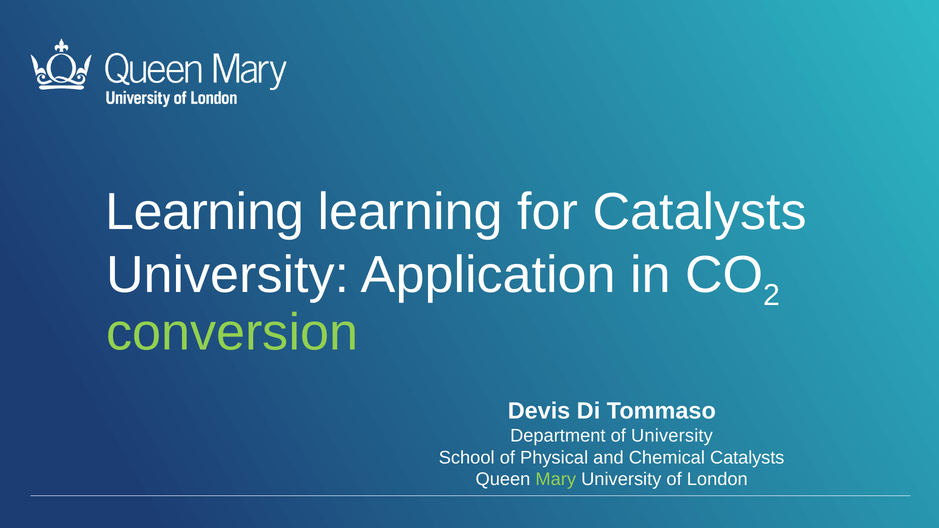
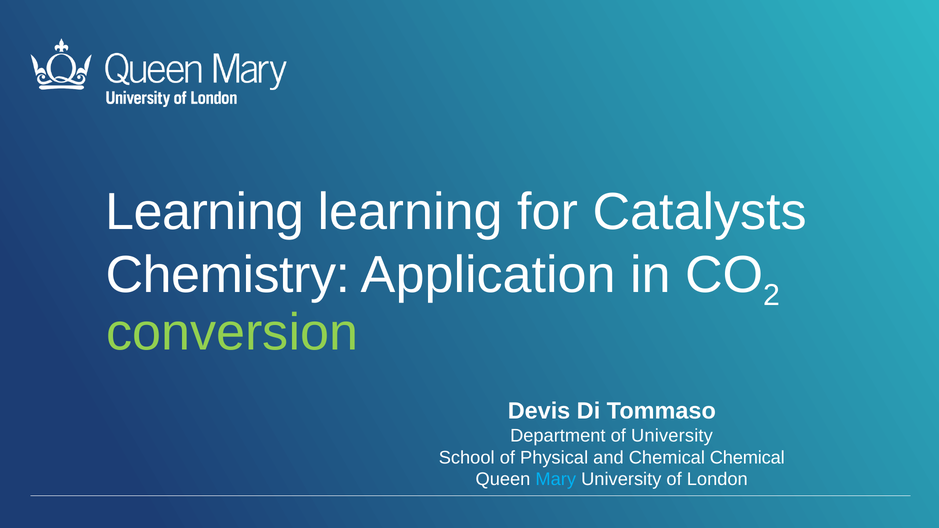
University: University -> Chemistry (228, 275)
Chemical Catalysts: Catalysts -> Chemical (747, 458)
Mary colour: light green -> light blue (556, 480)
